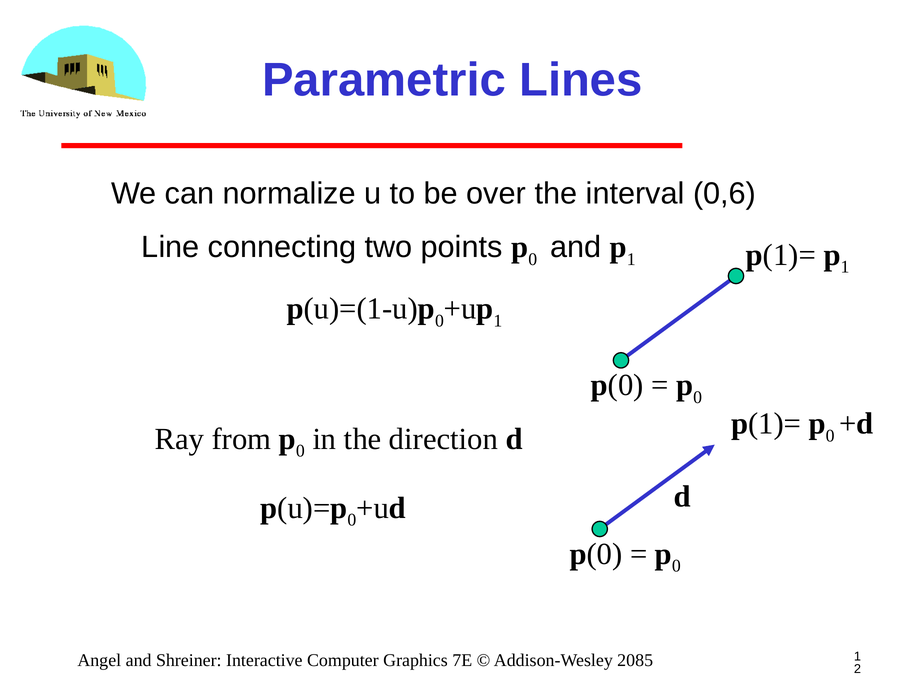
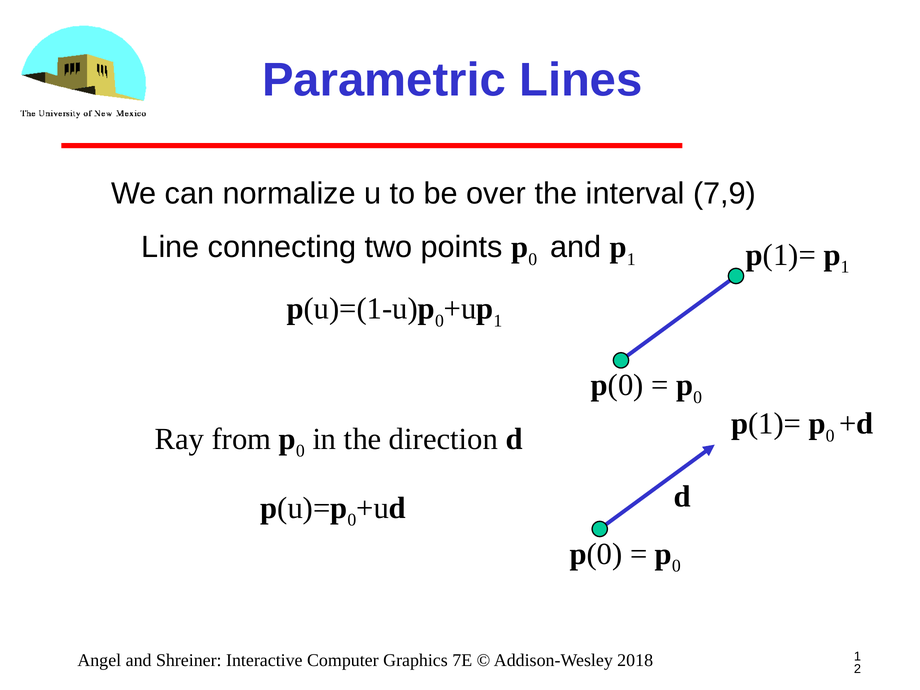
0,6: 0,6 -> 7,9 (725, 194)
2085: 2085 -> 2018 (635, 661)
